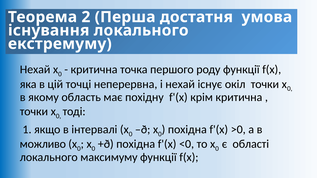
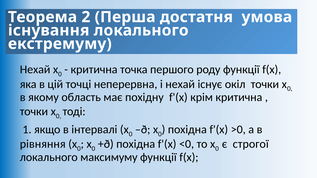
можливо: можливо -> рівняння (43, 144)
області: області -> строгої (251, 144)
